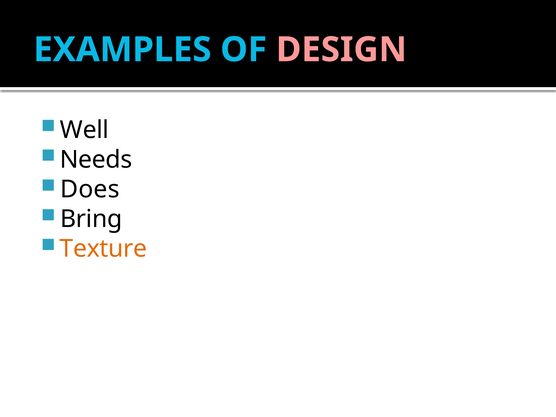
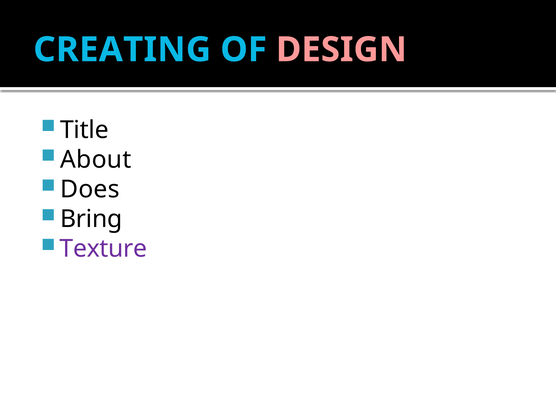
EXAMPLES: EXAMPLES -> CREATING (122, 50)
Well: Well -> Title (84, 130)
Needs: Needs -> About (96, 160)
Texture colour: orange -> purple (103, 249)
